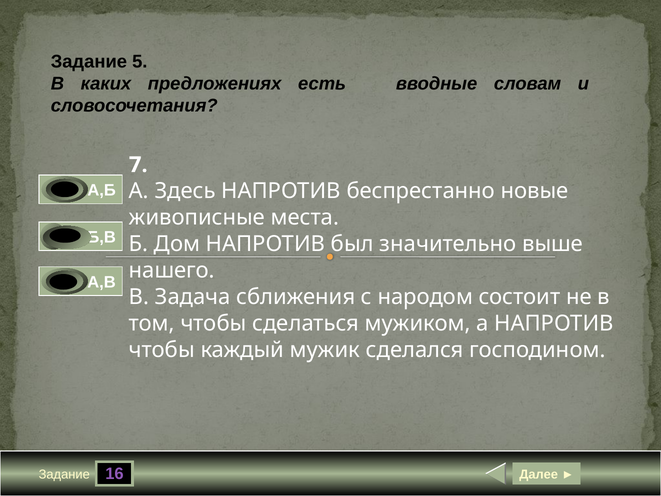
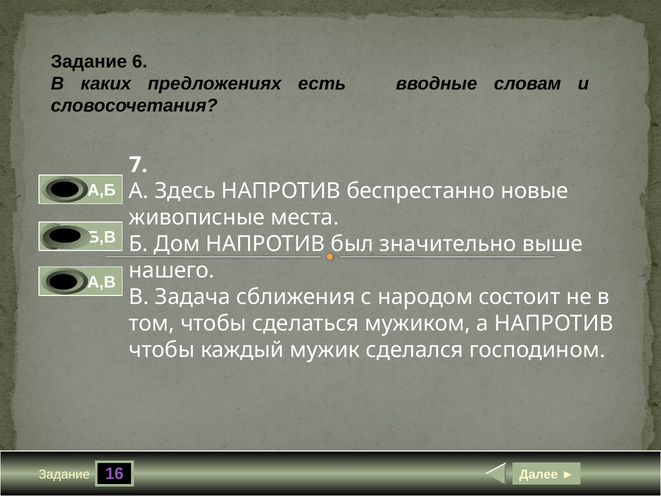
5: 5 -> 6 (140, 61)
